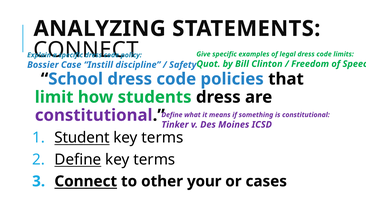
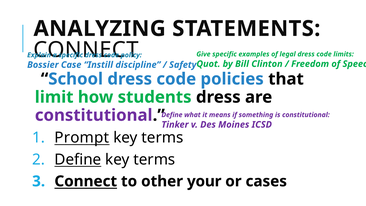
Student: Student -> Prompt (82, 138)
